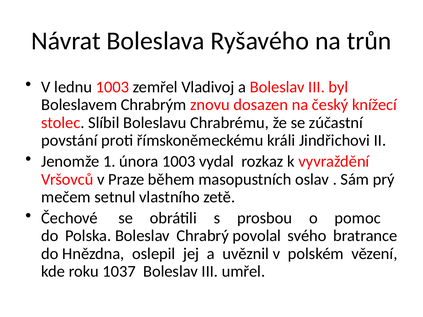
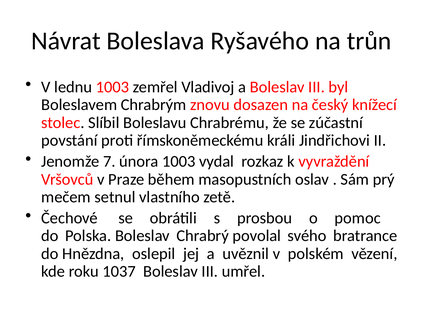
1: 1 -> 7 (109, 162)
